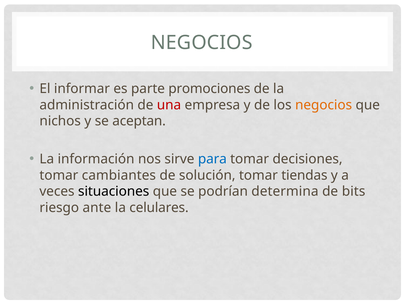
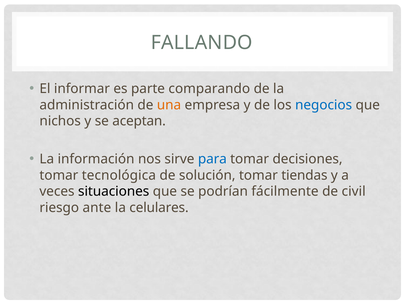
NEGOCIOS: NEGOCIOS -> FALLANDO (202, 42)
promociones: promociones -> comparando (209, 89)
una colour: red -> orange (169, 105)
negocios colour: orange -> blue (324, 105)
cambiantes: cambiantes -> tecnológica (119, 175)
determina: determina -> fácilmente (285, 191)
bits: bits -> civil (354, 191)
